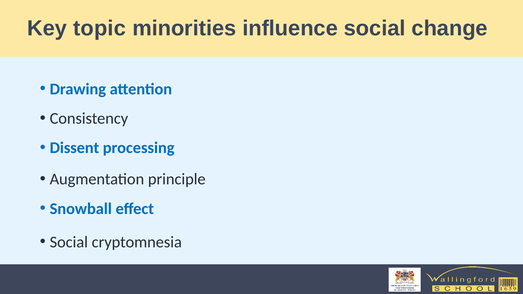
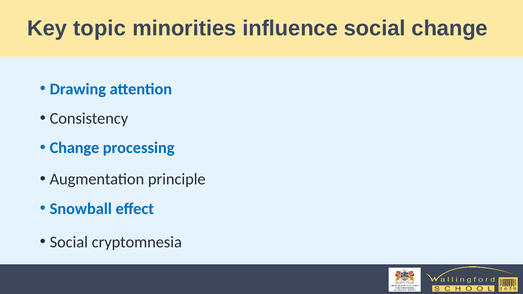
Dissent: Dissent -> Change (74, 148)
